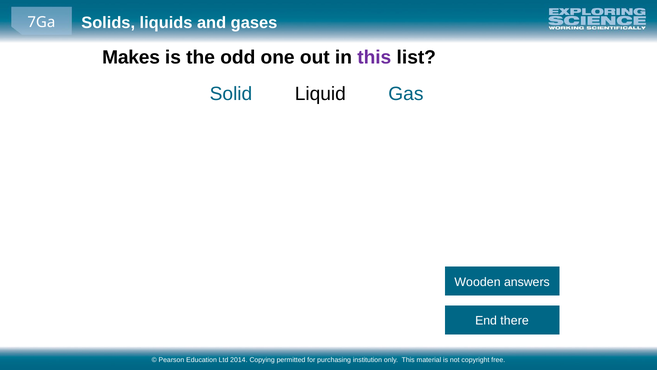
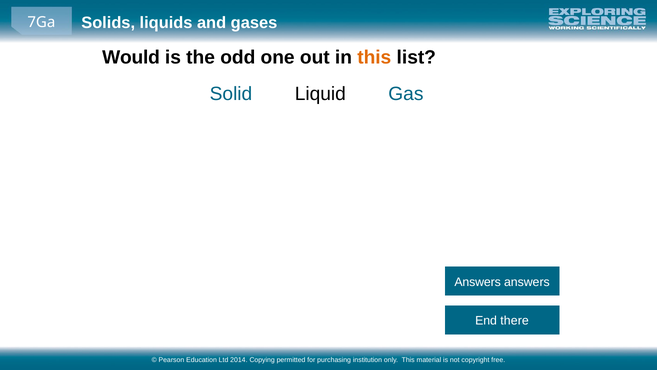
Makes: Makes -> Would (131, 57)
this colour: purple -> orange (374, 57)
Wooden: Wooden -> Answers (478, 282)
